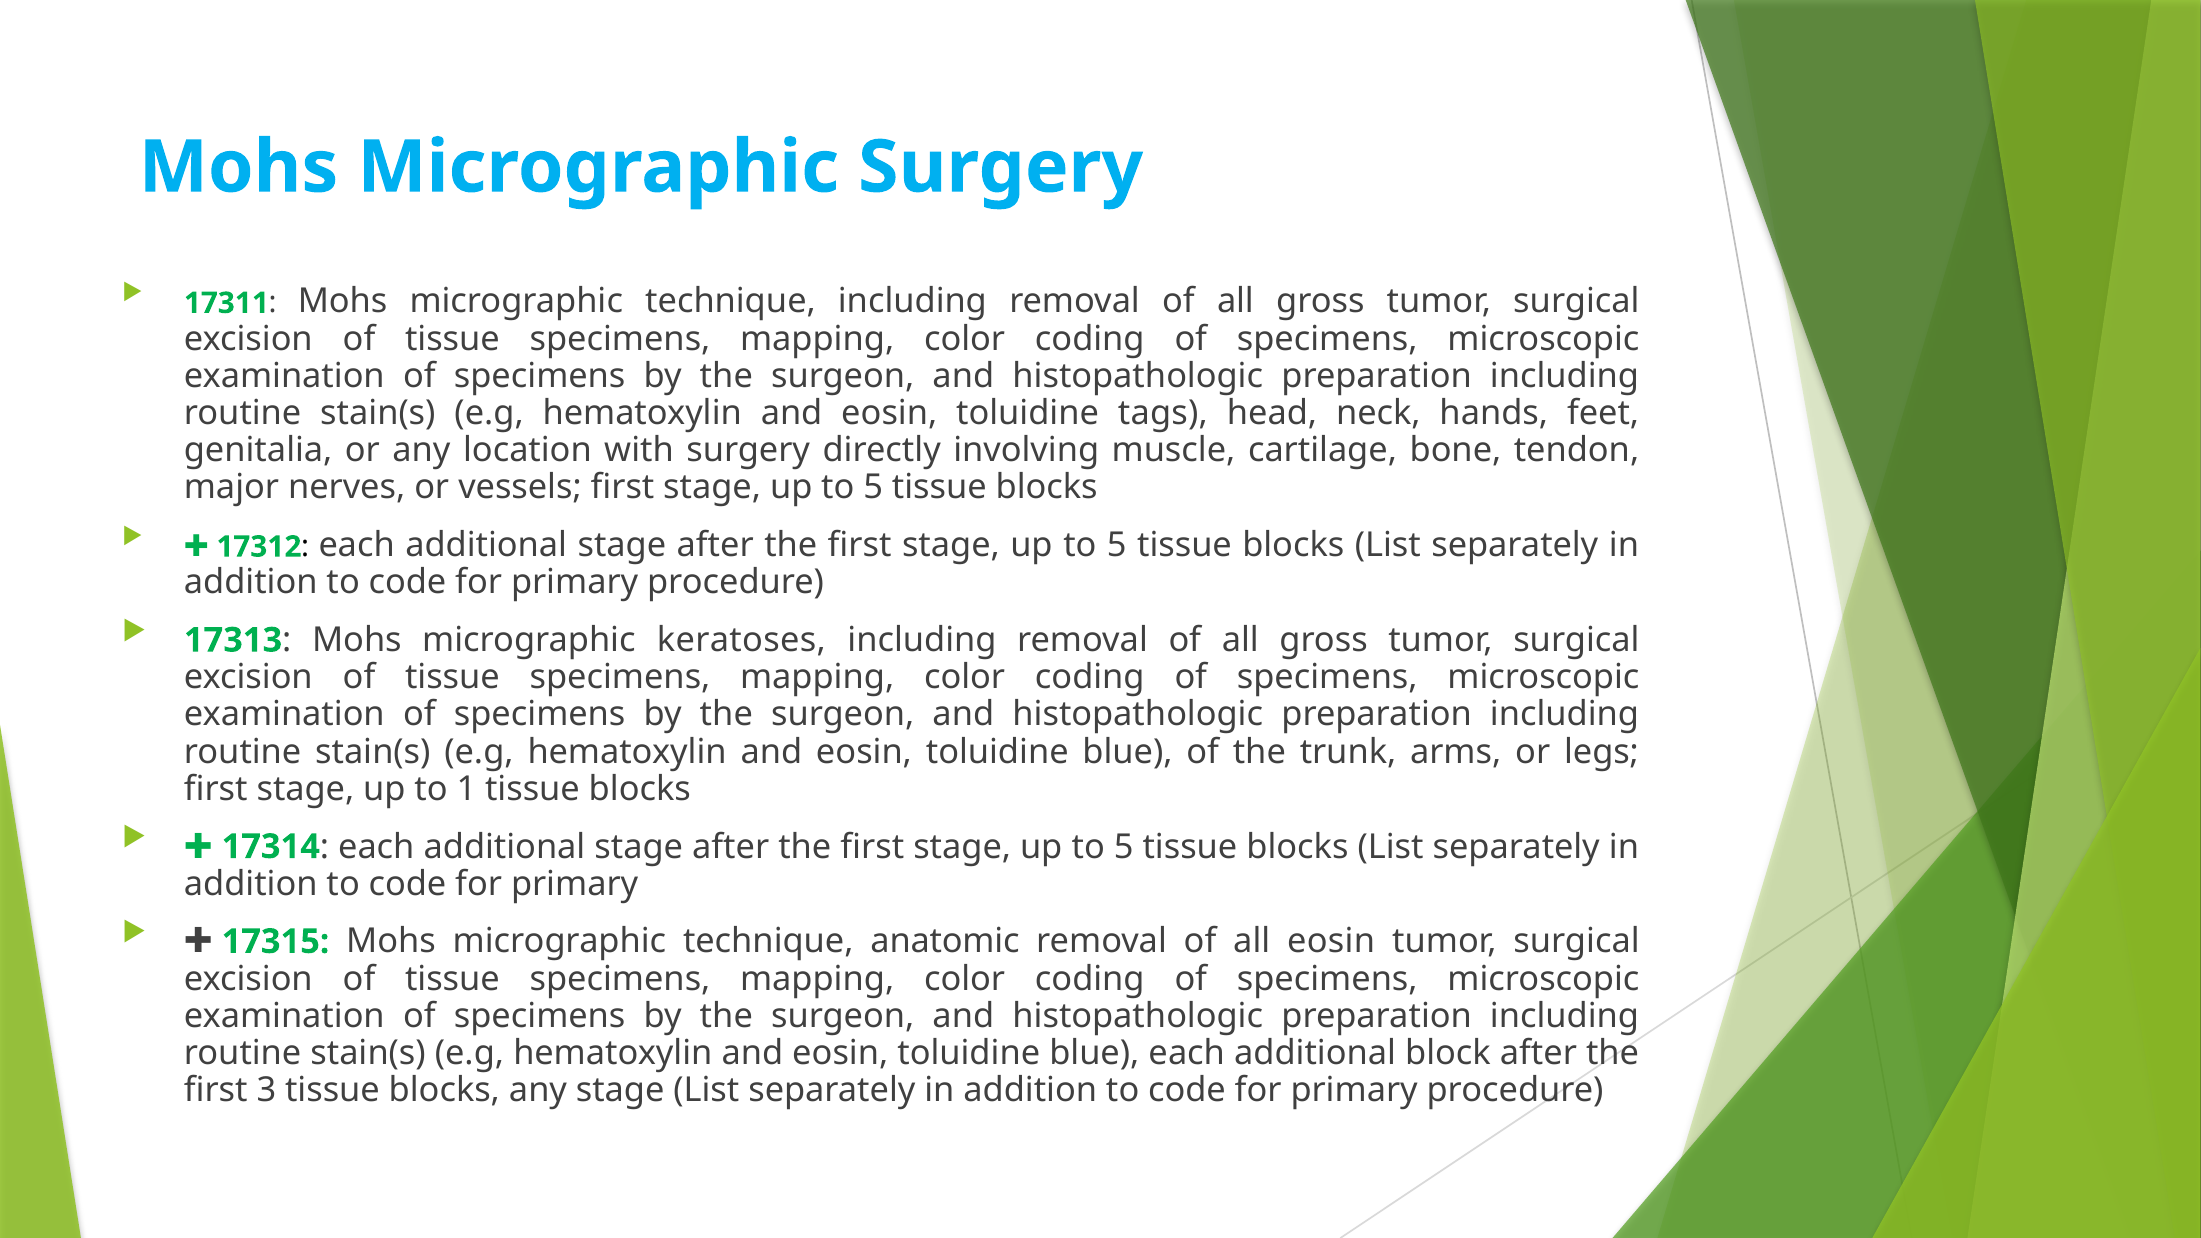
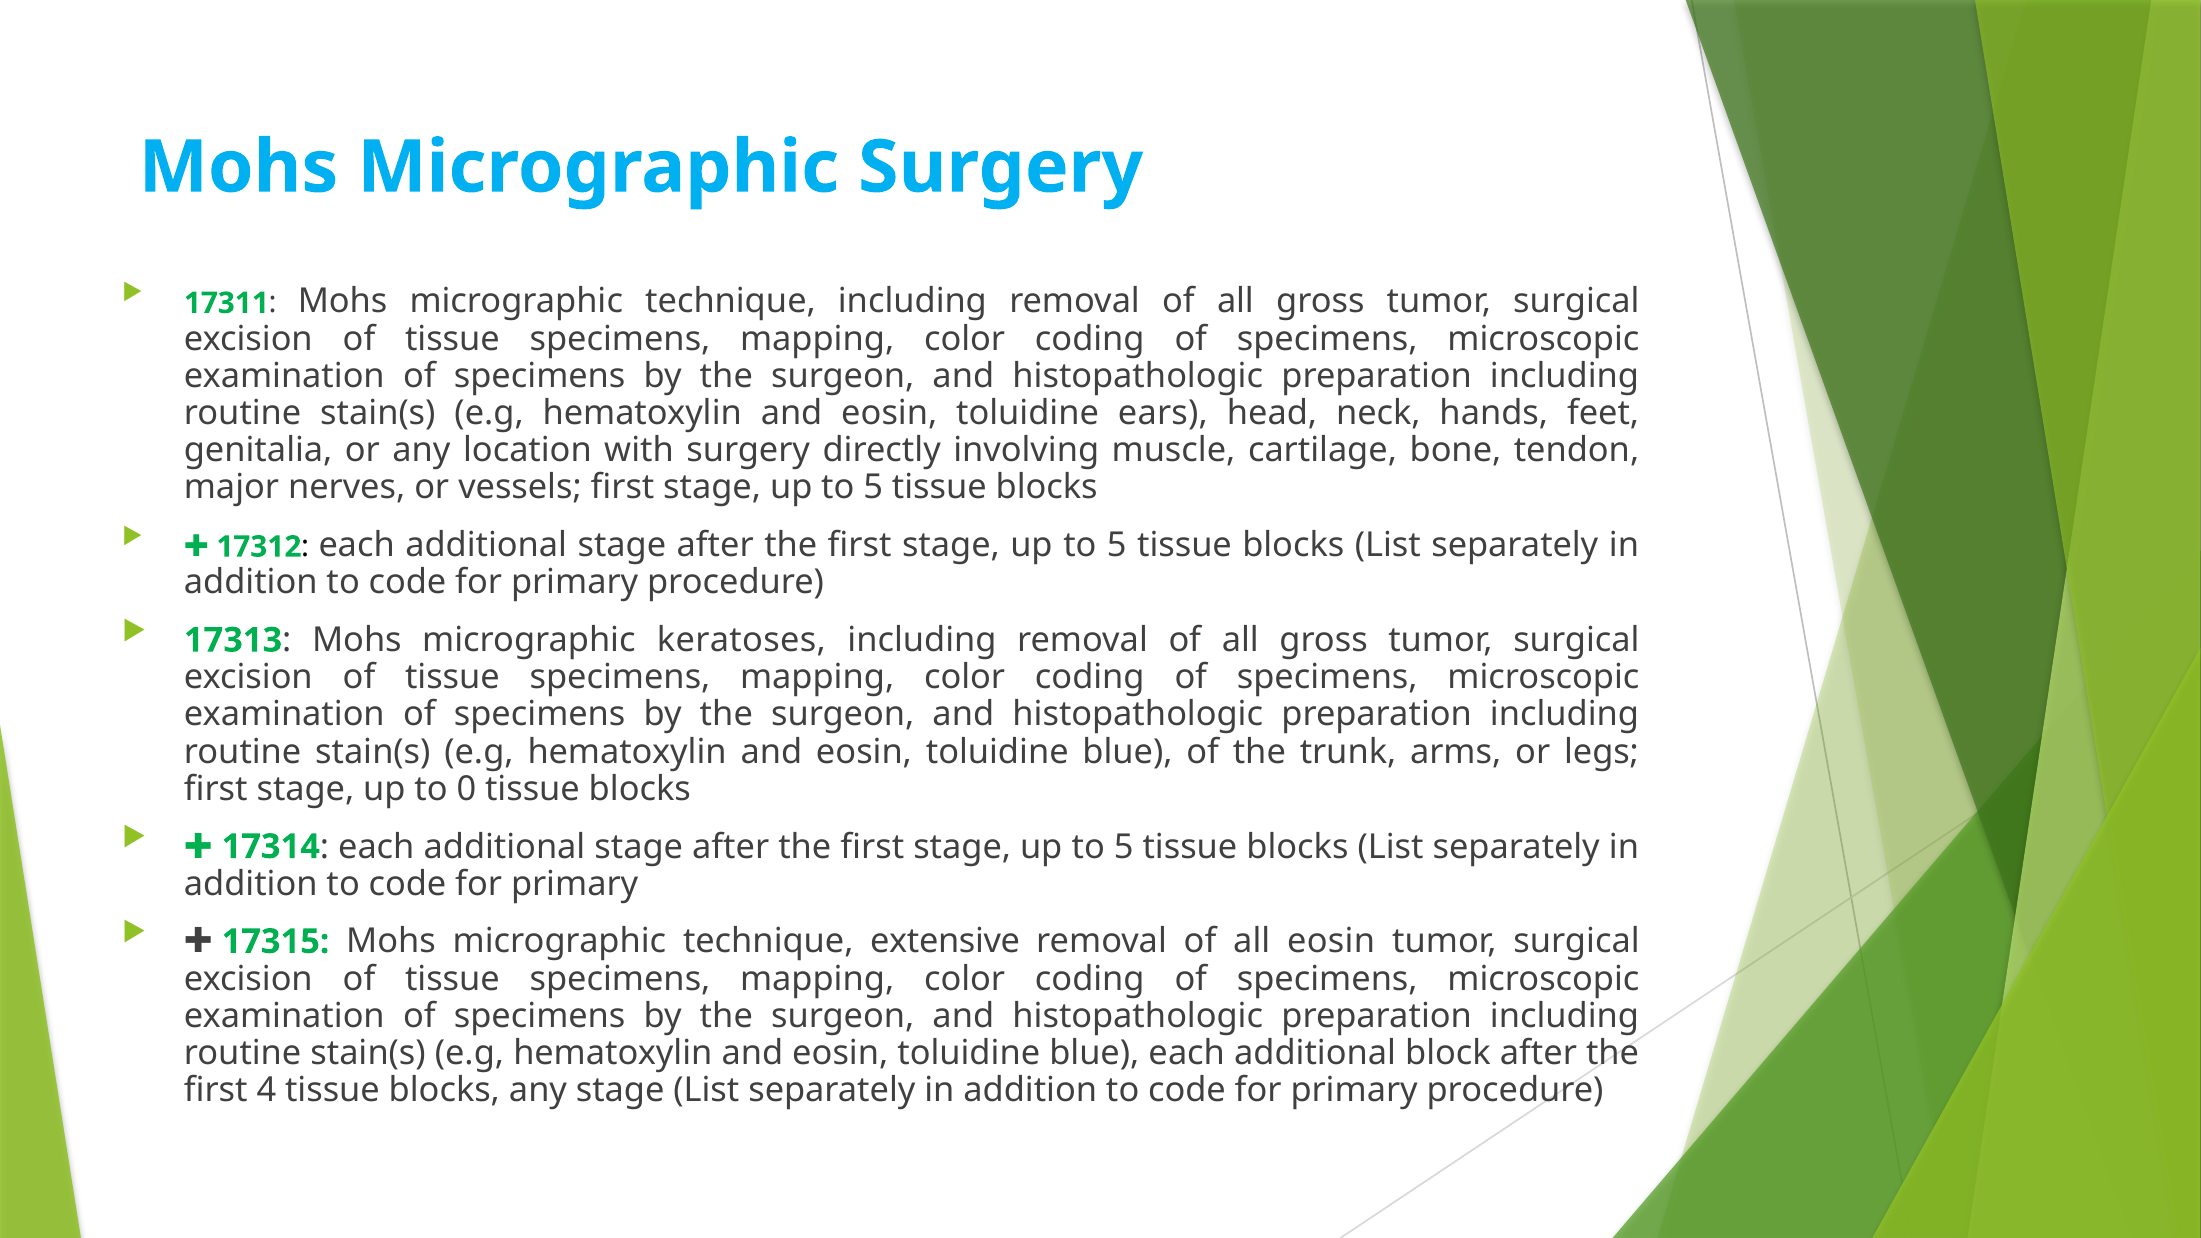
tags: tags -> ears (1163, 413)
1: 1 -> 0 (466, 789)
anatomic: anatomic -> extensive (945, 942)
3: 3 -> 4 (266, 1090)
